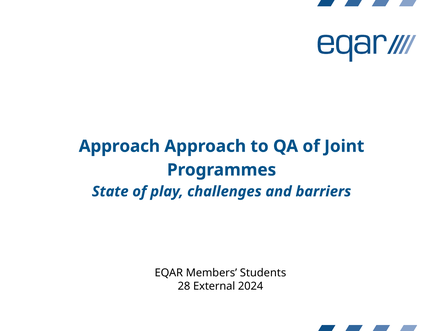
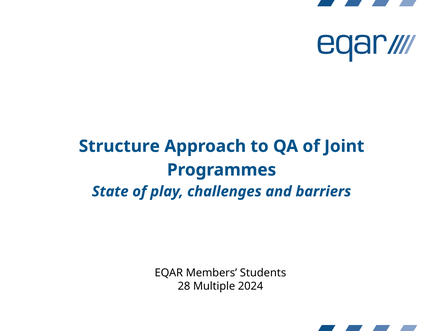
Approach: Approach -> Structure (119, 146)
External: External -> Multiple (214, 286)
